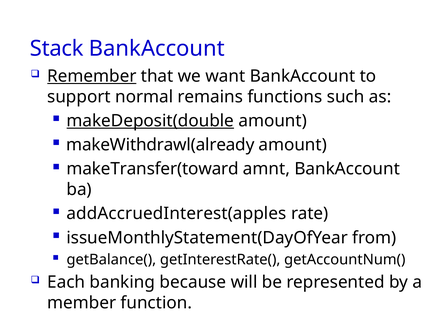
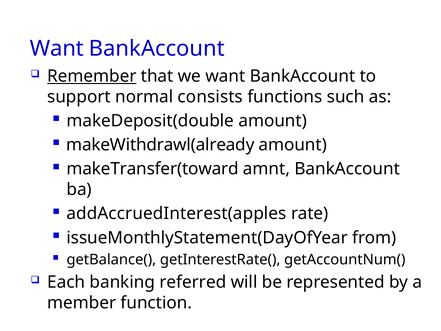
Stack: Stack -> Want (57, 49)
remains: remains -> consists (210, 97)
makeDeposit(double underline: present -> none (150, 121)
because: because -> referred (193, 282)
